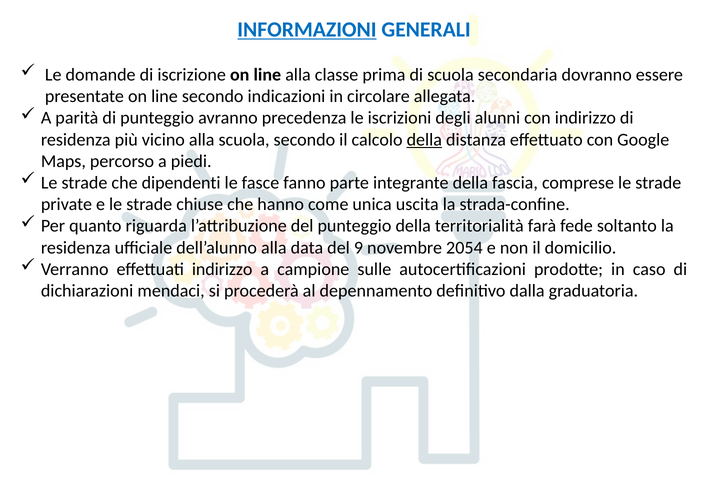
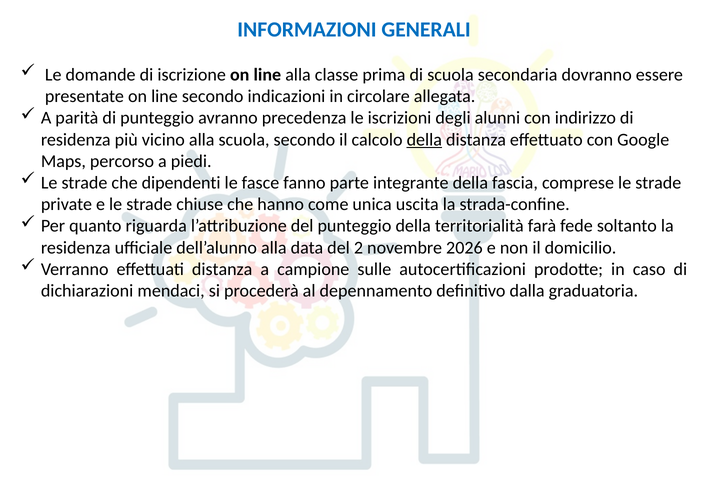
INFORMAZIONI underline: present -> none (307, 30)
9: 9 -> 2 (359, 248)
2054: 2054 -> 2026 (464, 248)
effettuati indirizzo: indirizzo -> distanza (222, 270)
